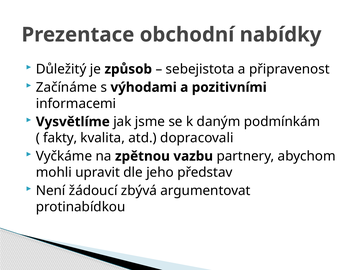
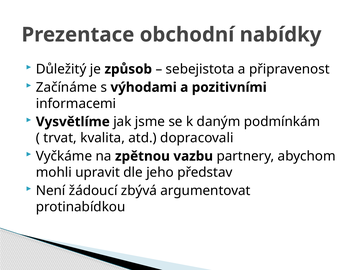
fakty: fakty -> trvat (60, 138)
